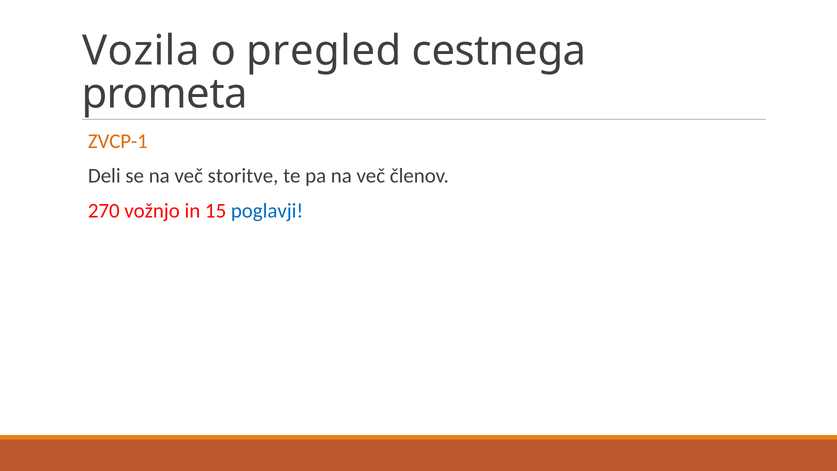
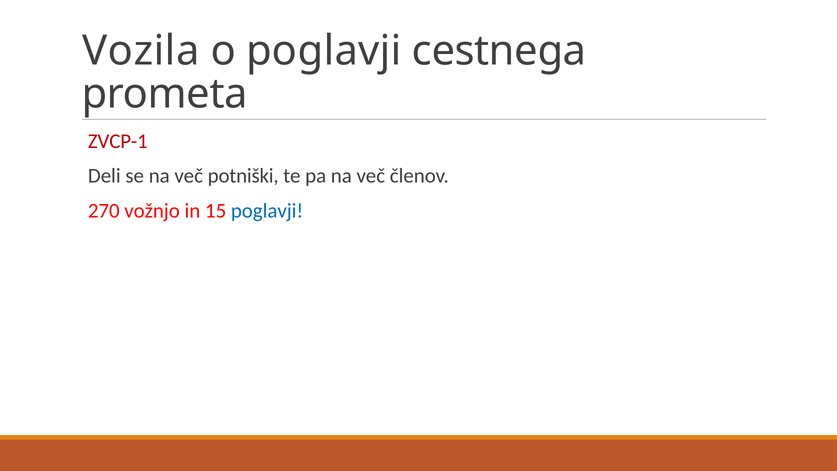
o pregled: pregled -> poglavji (324, 51)
ZVCP-1 colour: orange -> red (118, 141)
storitve: storitve -> potniški (243, 176)
